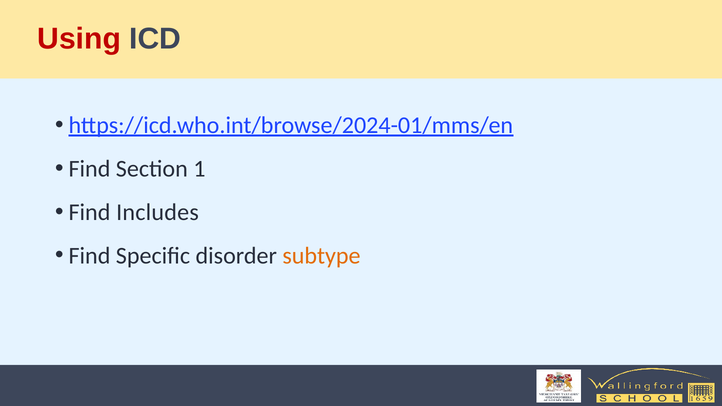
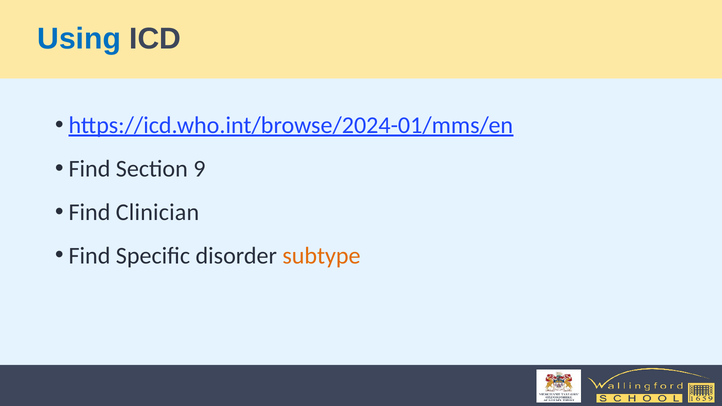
Using colour: red -> blue (79, 39)
1: 1 -> 9 (199, 169)
Includes: Includes -> Clinician (158, 212)
